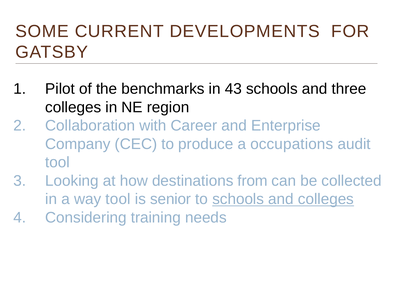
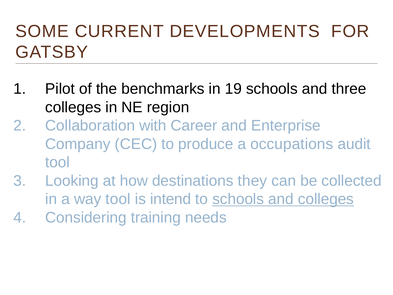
43: 43 -> 19 (233, 89)
from: from -> they (252, 181)
senior: senior -> intend (171, 199)
